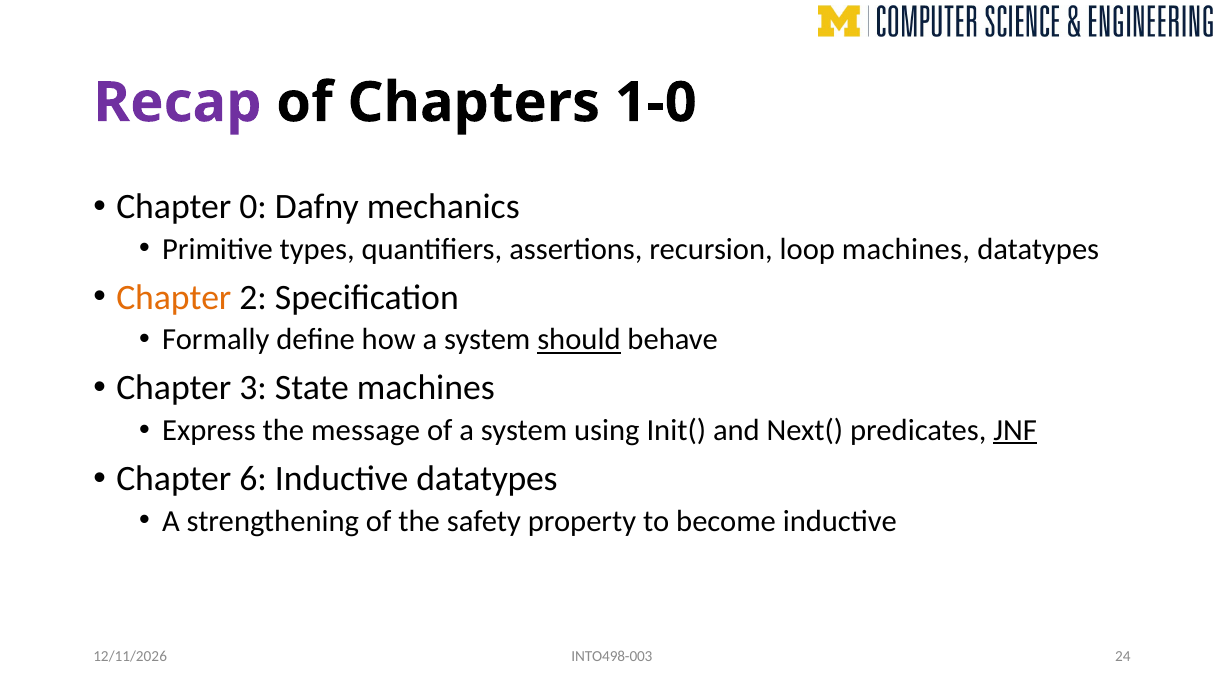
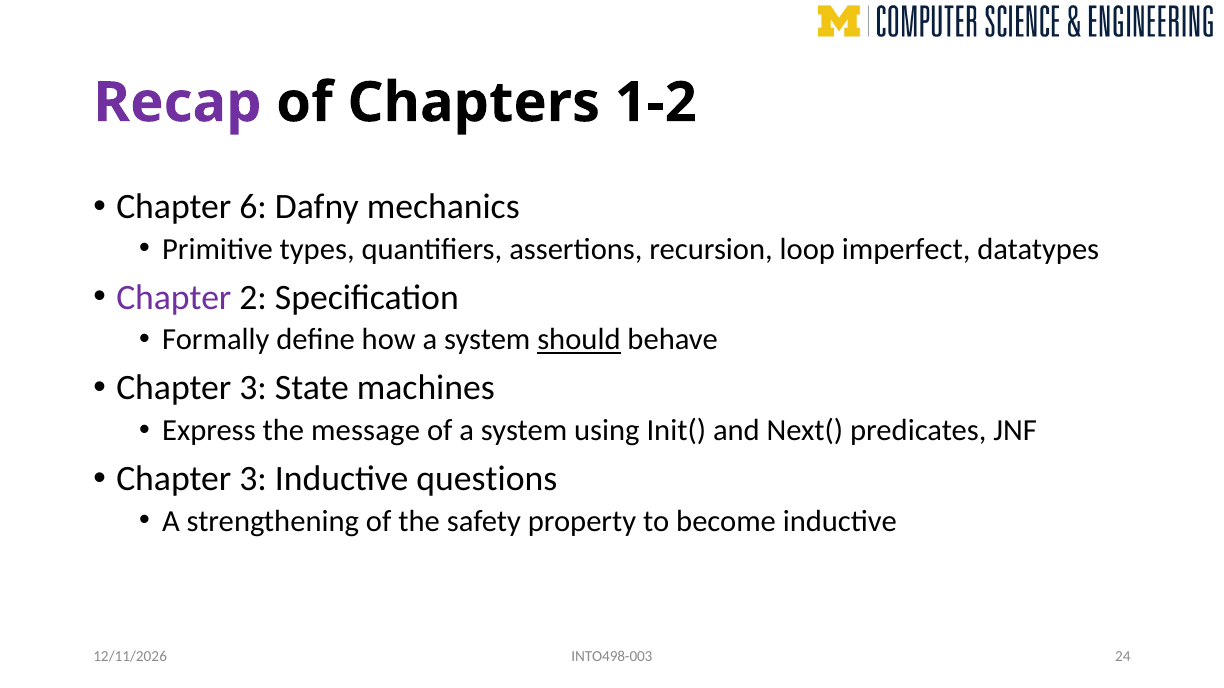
1-0: 1-0 -> 1-2 (656, 103)
0: 0 -> 6 (253, 207)
loop machines: machines -> imperfect (906, 249)
Chapter colour: orange -> purple (174, 298)
JNF underline: present -> none (1015, 431)
6: 6 -> 3 (253, 479)
Inductive datatypes: datatypes -> questions (487, 479)
